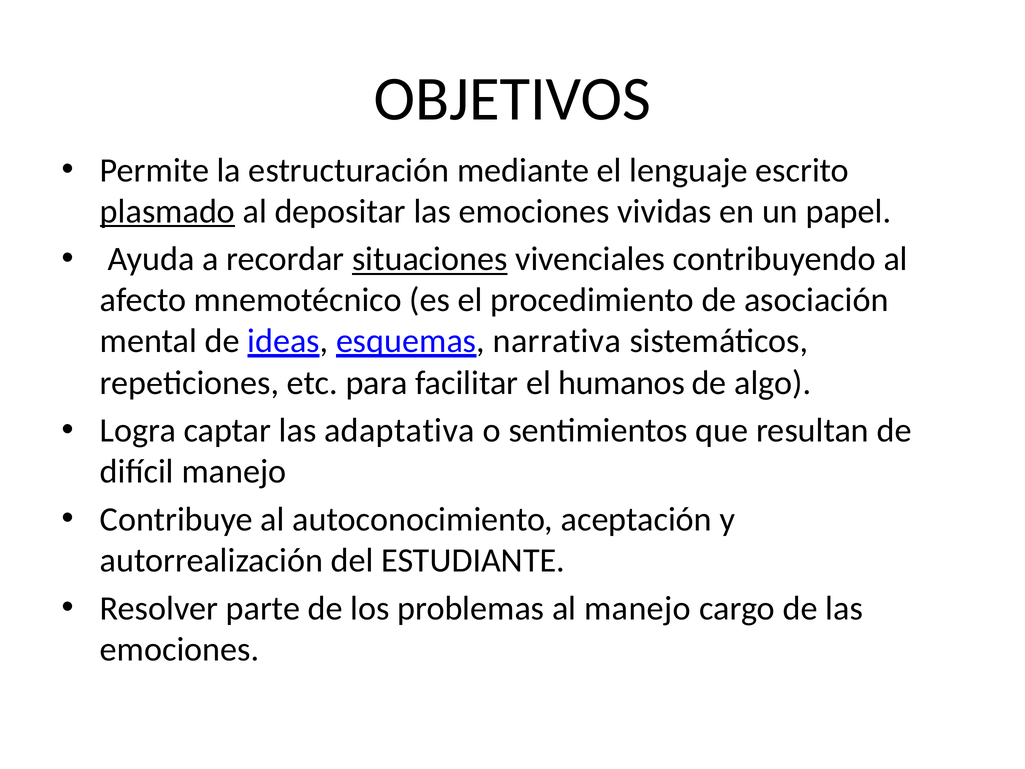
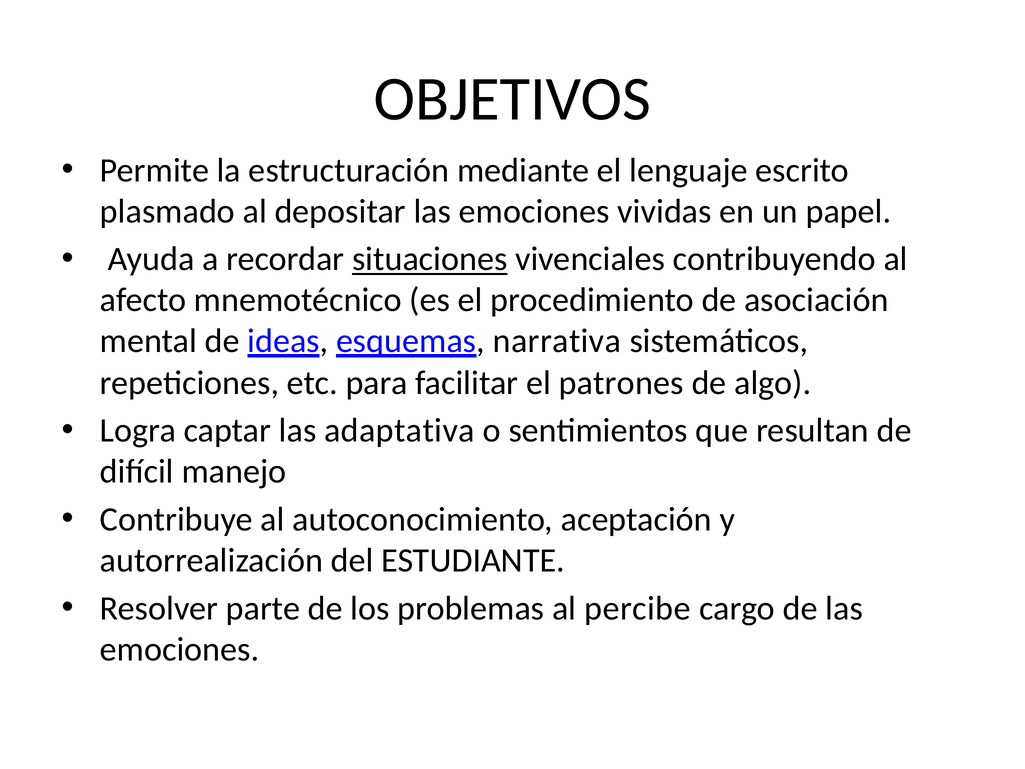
plasmado underline: present -> none (167, 211)
humanos: humanos -> patrones (621, 383)
al manejo: manejo -> percibe (637, 608)
